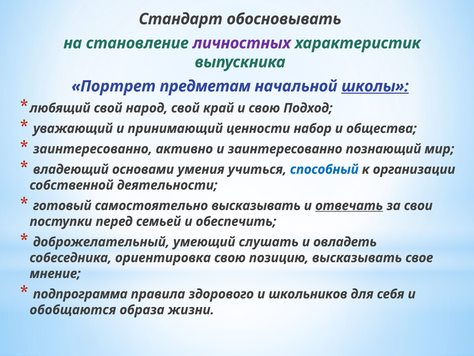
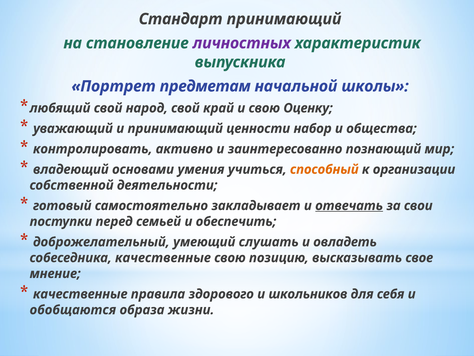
Стандарт обосновывать: обосновывать -> принимающий (284, 19)
школы underline: present -> none (375, 86)
Подход: Подход -> Оценку (308, 108)
заинтересованно: заинтересованно -> контролировать (93, 149)
способный colour: blue -> orange (324, 169)
самостоятельно высказывать: высказывать -> закладывает (256, 205)
собеседника ориентировка: ориентировка -> качественные (163, 257)
подпрограмма: подпрограмма -> качественные (80, 294)
